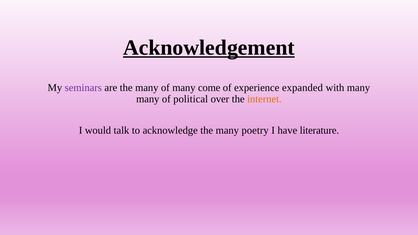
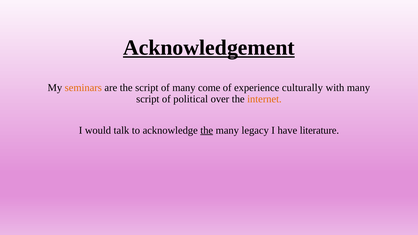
seminars colour: purple -> orange (83, 88)
are the many: many -> script (147, 88)
expanded: expanded -> culturally (302, 88)
many: many -> script (148, 99)
the underline: none -> present (207, 130)
poetry: poetry -> legacy (255, 130)
